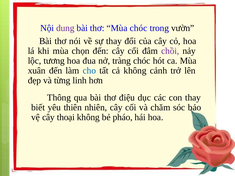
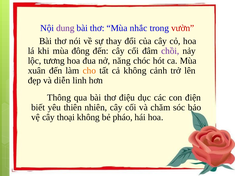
Mùa chóc: chóc -> nhắc (139, 28)
vườn colour: black -> red (183, 28)
chọn: chọn -> đông (81, 51)
tràng: tràng -> năng (122, 61)
cho colour: blue -> orange (89, 71)
từng: từng -> diễn (62, 81)
con thay: thay -> điện (193, 98)
